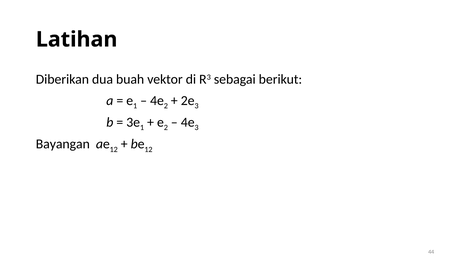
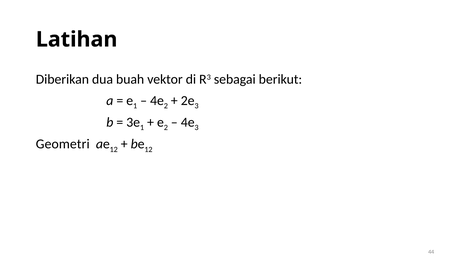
Bayangan: Bayangan -> Geometri (63, 144)
